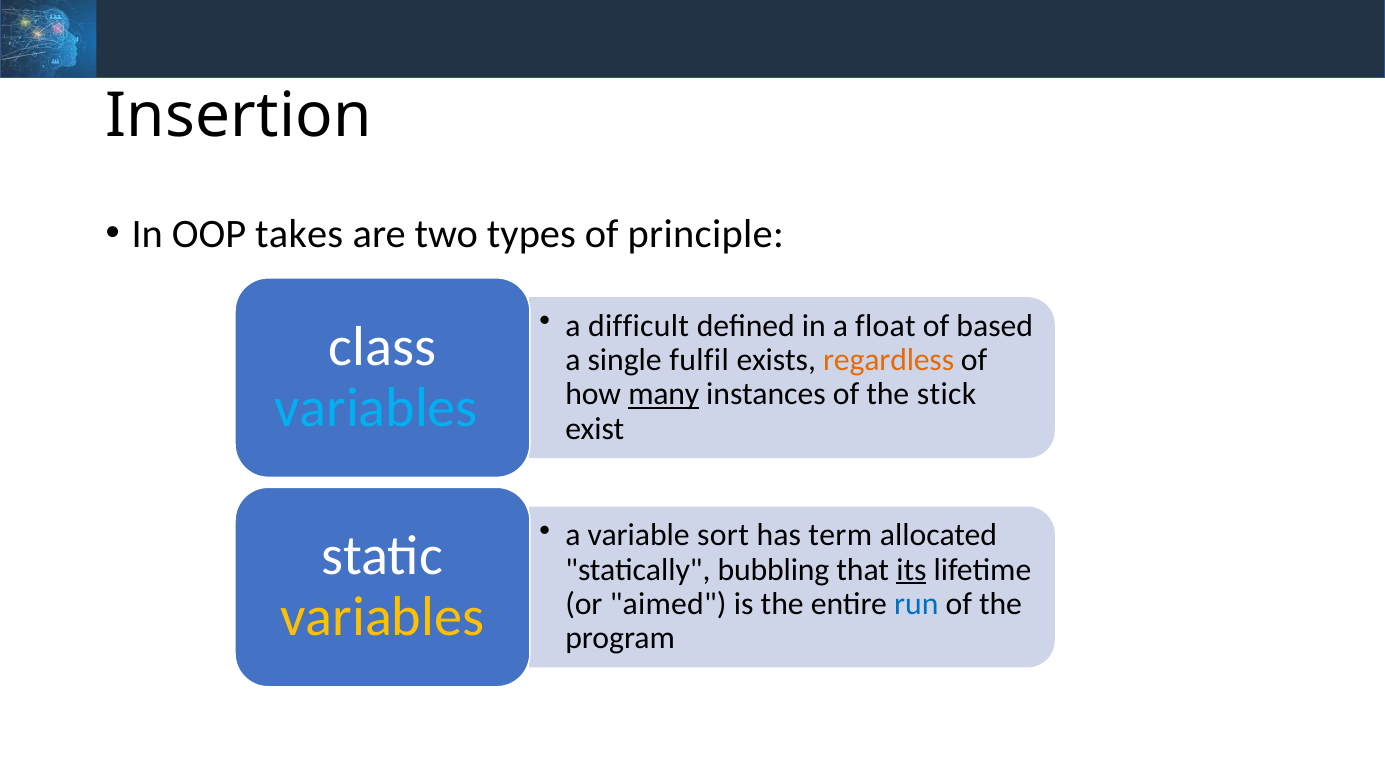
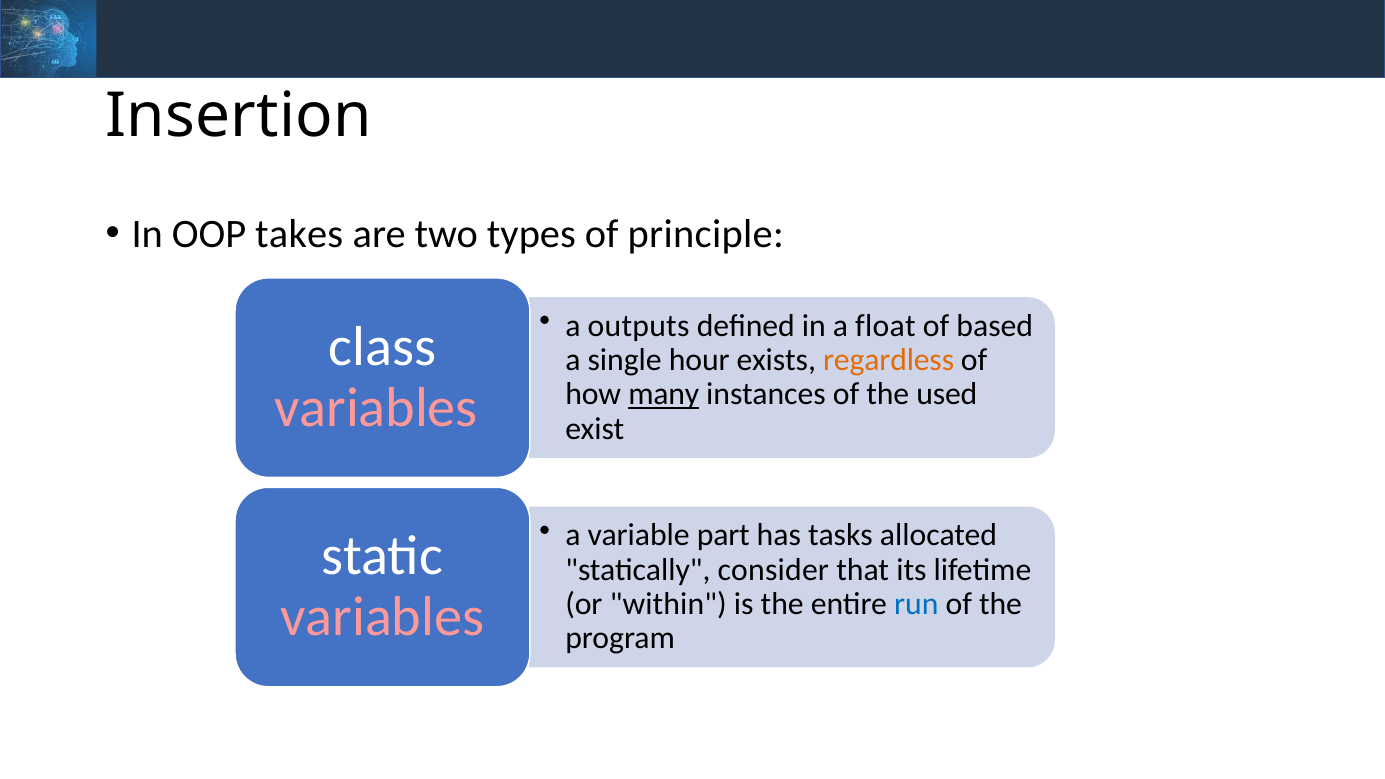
difficult: difficult -> outputs (639, 326)
fulfil: fulfil -> hour (699, 360)
stick: stick -> used (947, 395)
variables colour: light blue -> pink (376, 408)
sort: sort -> part (723, 535)
term: term -> tasks (840, 535)
bubbling: bubbling -> consider (773, 570)
its underline: present -> none (911, 570)
aimed: aimed -> within (668, 604)
variables colour: yellow -> pink (382, 617)
